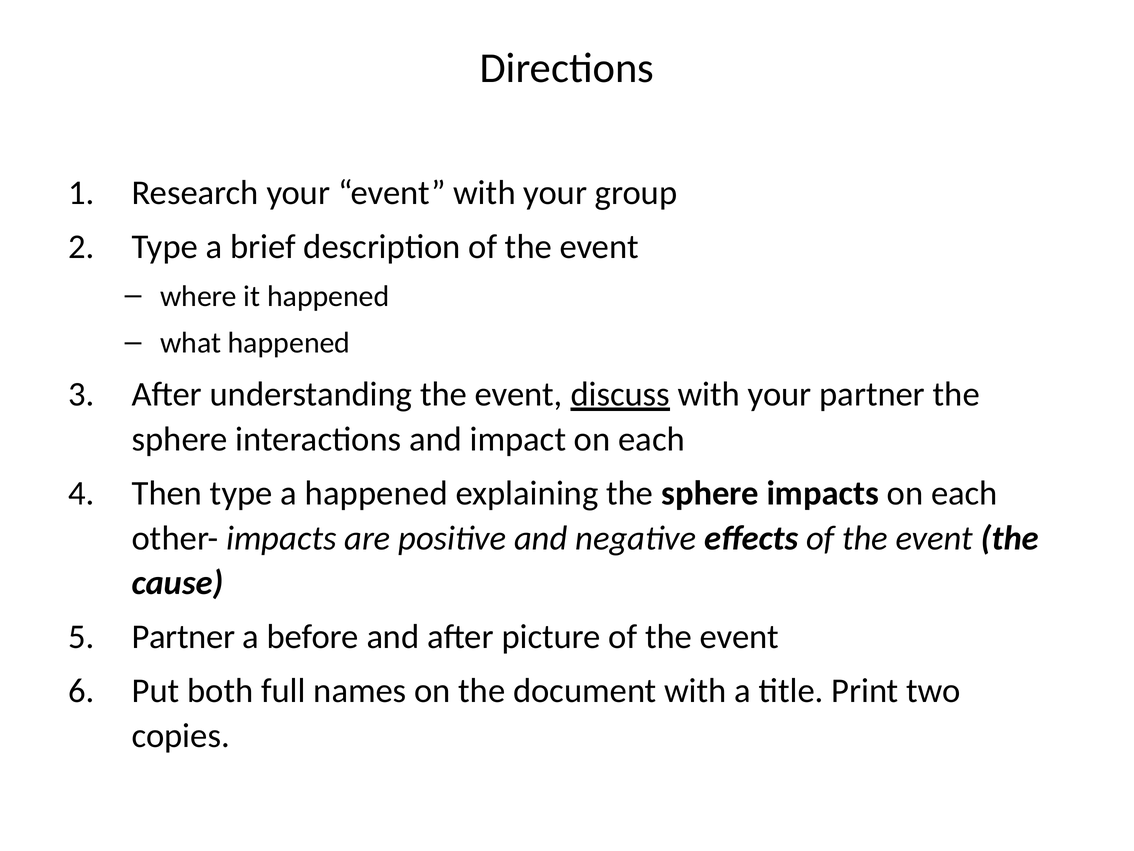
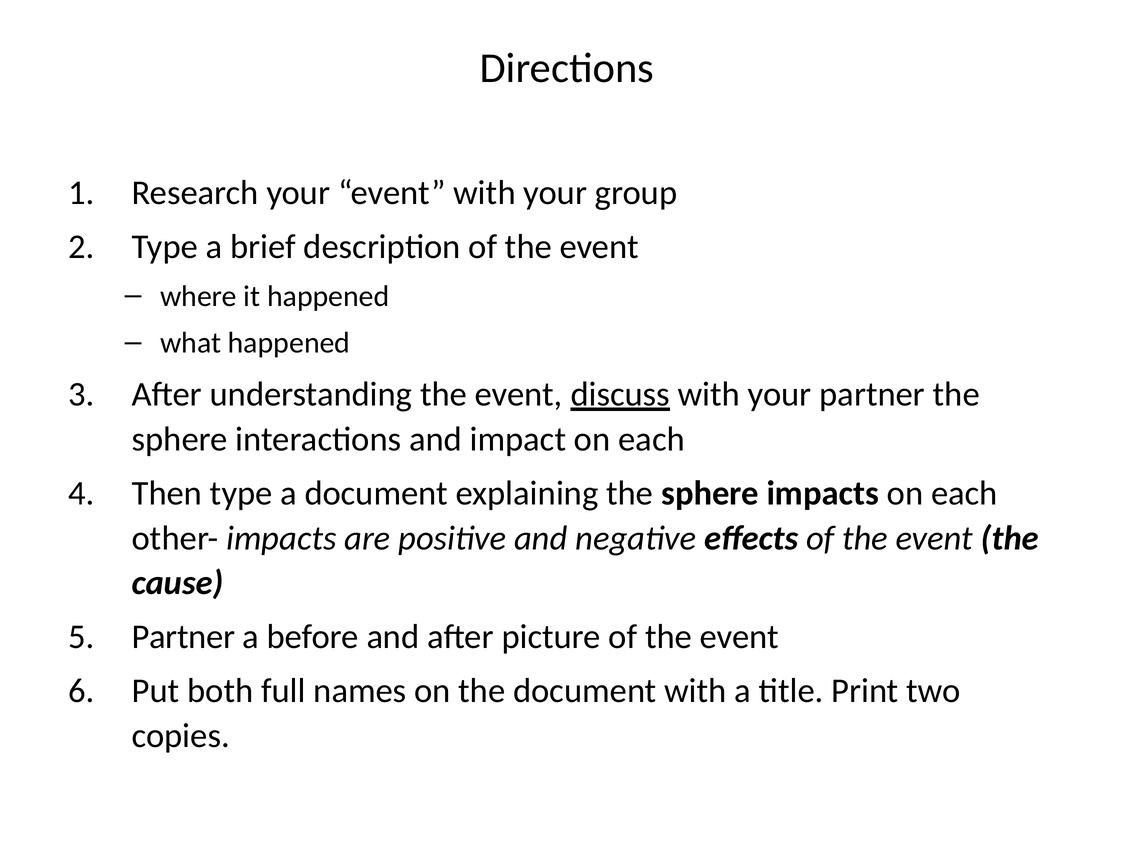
a happened: happened -> document (376, 493)
